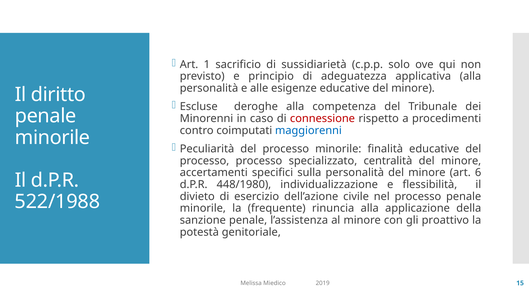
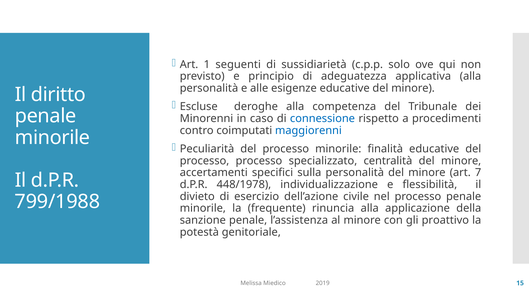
sacrificio: sacrificio -> seguenti (238, 65)
connessione colour: red -> blue (322, 119)
6: 6 -> 7 (478, 173)
448/1980: 448/1980 -> 448/1978 (244, 185)
522/1988: 522/1988 -> 799/1988 (57, 202)
